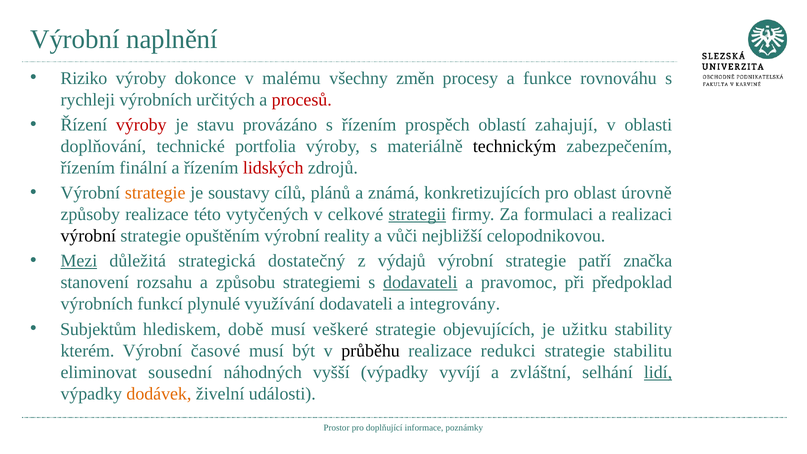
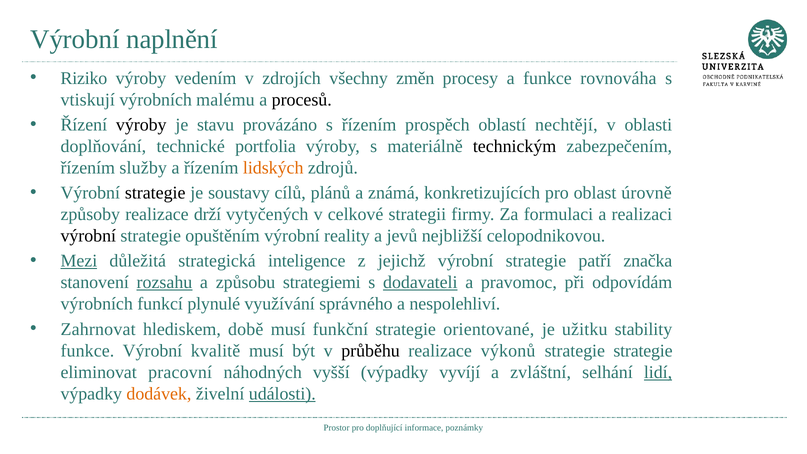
dokonce: dokonce -> vedením (206, 78)
malému: malému -> zdrojích (292, 78)
rovnováhu: rovnováhu -> rovnováha (618, 78)
rychleji: rychleji -> vtiskují (88, 100)
určitých: určitých -> malému (225, 100)
procesů colour: red -> black (302, 100)
výroby colour: red -> black (141, 125)
zahajují: zahajují -> nechtějí (566, 125)
finální: finální -> služby (143, 168)
lidských colour: red -> orange (273, 168)
strategie colour: orange -> black (155, 193)
této: této -> drží (208, 214)
strategii underline: present -> none (417, 214)
vůči: vůči -> jevů (402, 236)
dostatečný: dostatečný -> inteligence (307, 261)
výdajů: výdajů -> jejichž (402, 261)
rozsahu underline: none -> present (164, 282)
předpoklad: předpoklad -> odpovídám (632, 282)
využívání dodavateli: dodavateli -> správného (356, 304)
integrovány: integrovány -> nespolehliví (455, 304)
Subjektům: Subjektům -> Zahrnovat (98, 329)
veškeré: veškeré -> funkční (340, 329)
objevujících: objevujících -> orientované (489, 329)
kterém: kterém -> funkce (87, 351)
časové: časové -> kvalitě (216, 351)
redukci: redukci -> výkonů (508, 351)
strategie stabilitu: stabilitu -> strategie (643, 351)
sousední: sousední -> pracovní (180, 372)
události underline: none -> present (282, 394)
